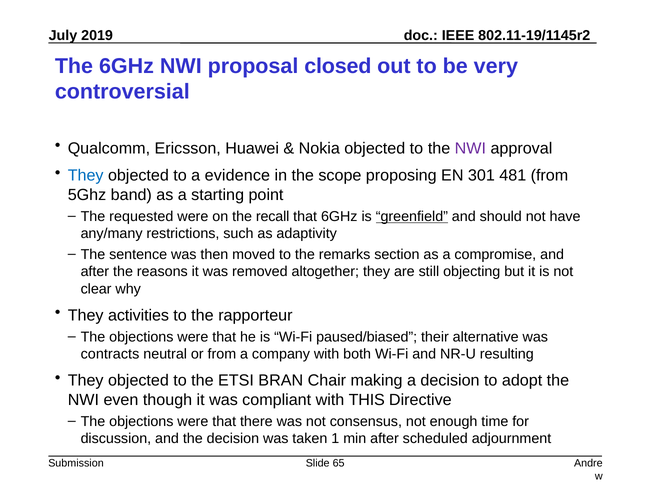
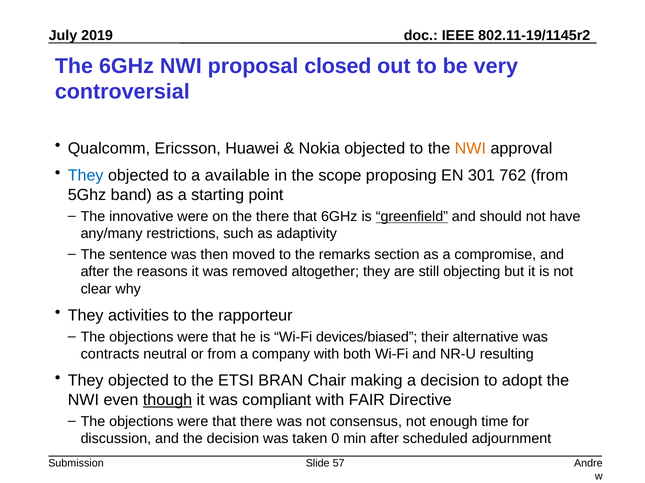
NWI colour: purple -> orange (470, 148)
evidence: evidence -> available (237, 176)
481: 481 -> 762 (513, 176)
requested: requested -> innovative (141, 217)
the recall: recall -> there (273, 217)
paused/biased: paused/biased -> devices/biased (367, 337)
though underline: none -> present (168, 400)
THIS: THIS -> FAIR (367, 400)
1: 1 -> 0 (335, 439)
65: 65 -> 57 (339, 464)
